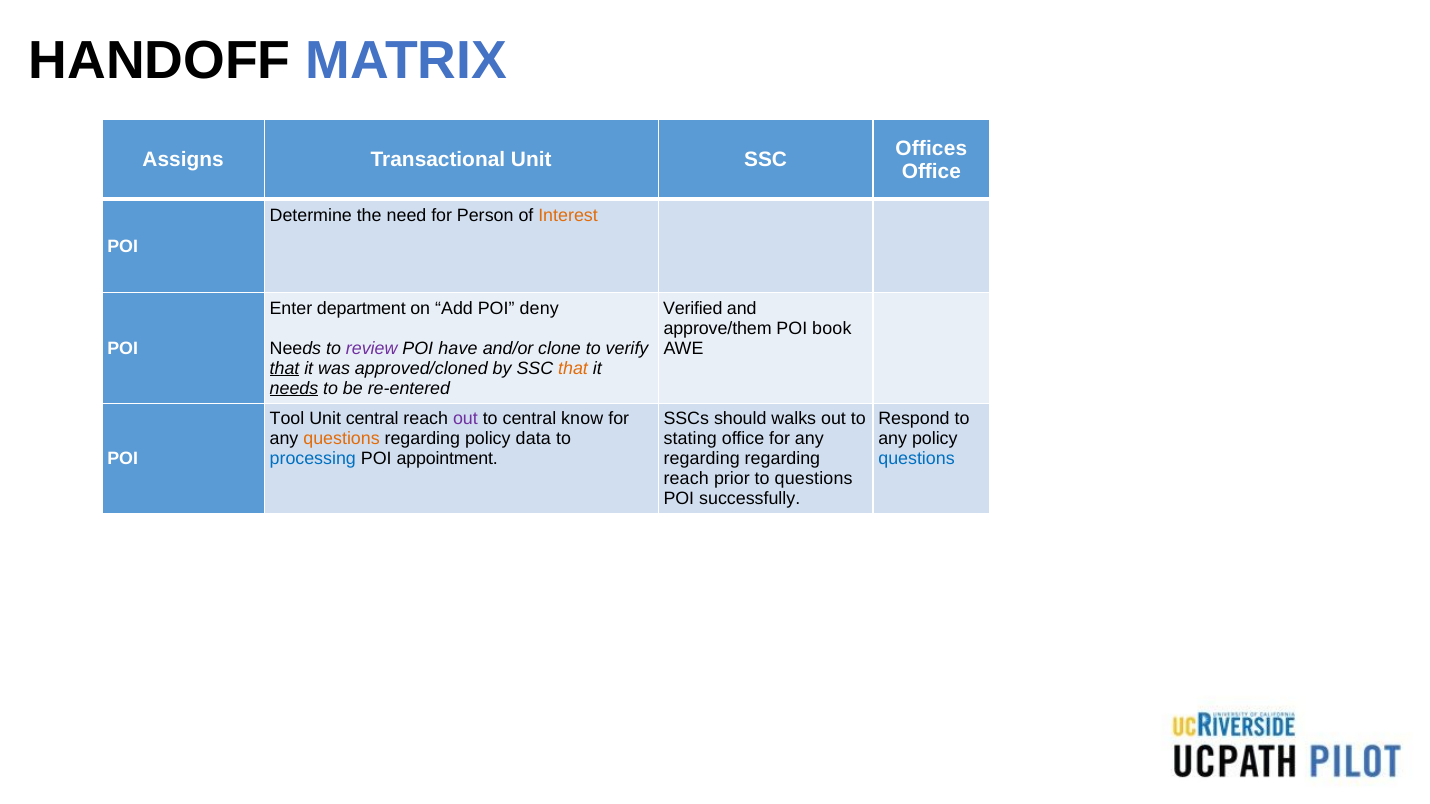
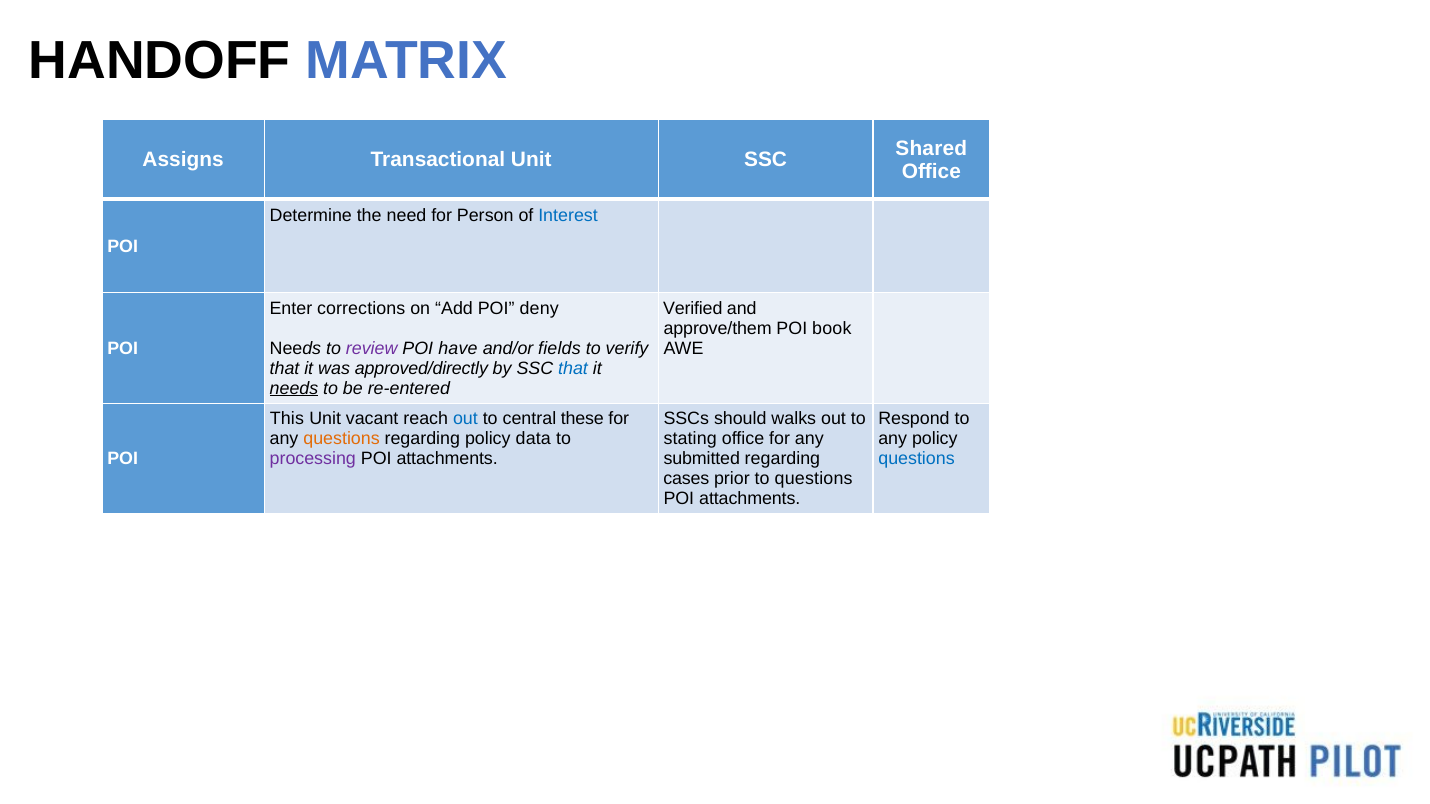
Offices: Offices -> Shared (931, 148)
Interest colour: orange -> blue (568, 215)
department: department -> corrections (361, 308)
clone: clone -> fields (559, 348)
that underline: present -> none (285, 368)
approved/cloned: approved/cloned -> approved/directly (421, 368)
that colour: orange -> blue (573, 368)
Tool: Tool -> This (287, 419)
Unit central: central -> vacant (372, 419)
out colour: purple -> blue (465, 419)
know: know -> these (582, 419)
processing colour: blue -> purple (313, 459)
appointment: appointment -> attachments (447, 459)
regarding: regarding -> submitted (702, 459)
reach: reach -> cases (686, 479)
successfully: successfully -> attachments (750, 499)
